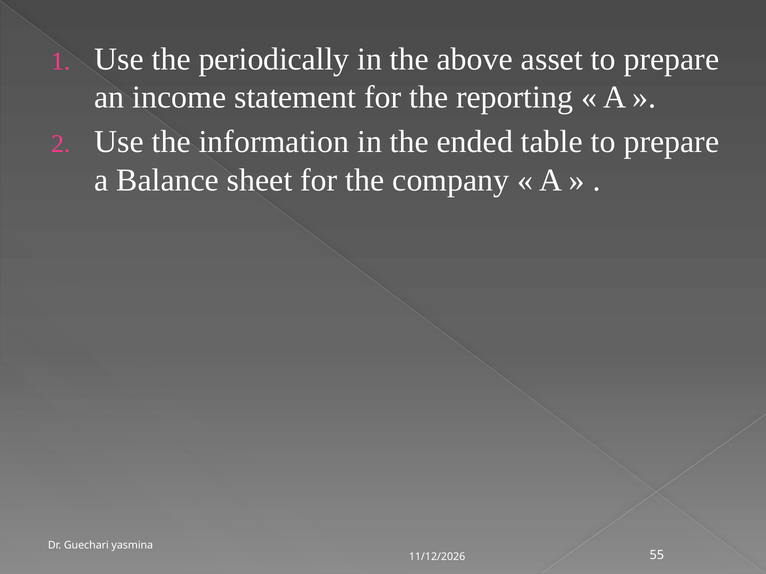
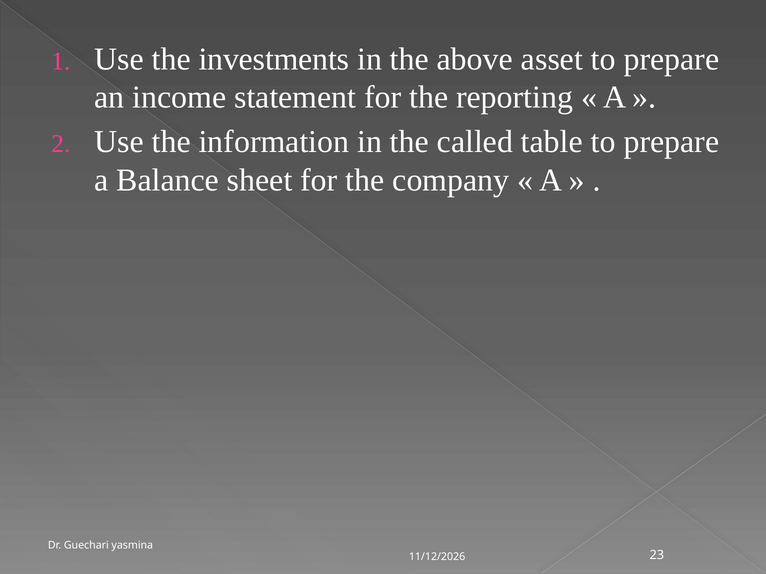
periodically: periodically -> investments (274, 59)
ended: ended -> called (475, 142)
55: 55 -> 23 (657, 556)
